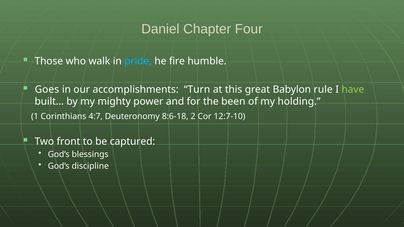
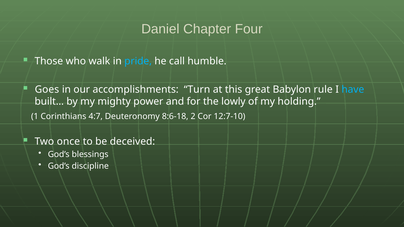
fire: fire -> call (177, 61)
have colour: light green -> light blue (353, 90)
been: been -> lowly (233, 102)
front: front -> once (68, 142)
captured: captured -> deceived (132, 142)
